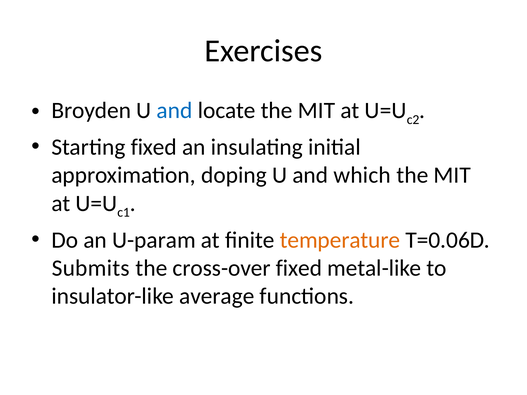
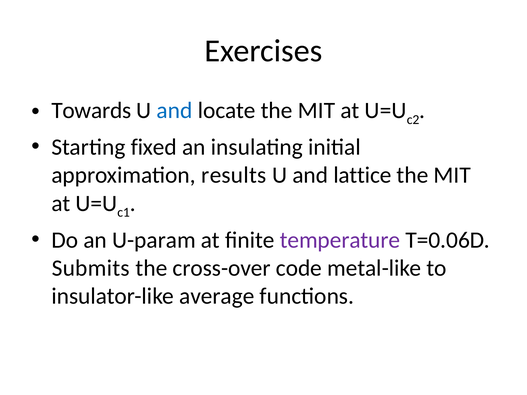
Broyden: Broyden -> Towards (91, 111)
doping: doping -> results (234, 175)
which: which -> lattice (362, 175)
temperature colour: orange -> purple (340, 240)
cross-over fixed: fixed -> code (299, 268)
